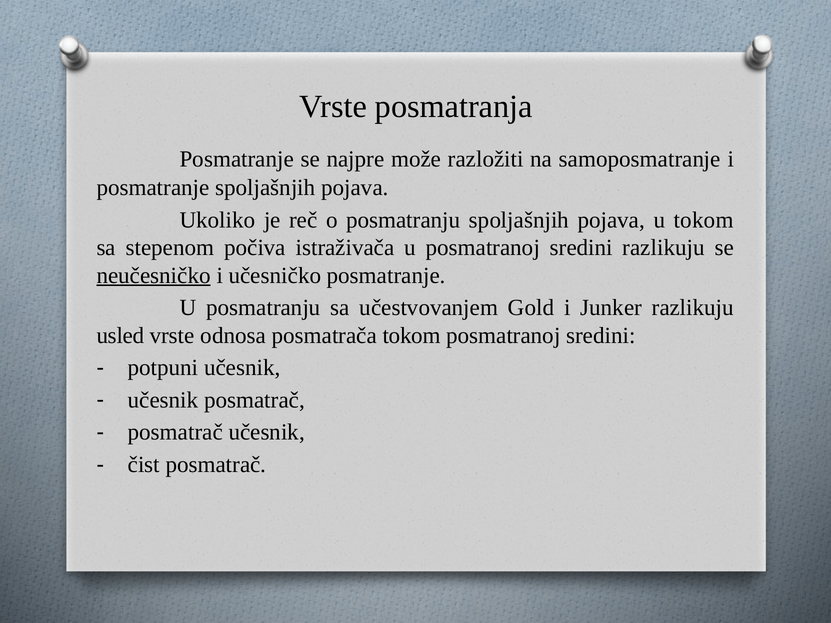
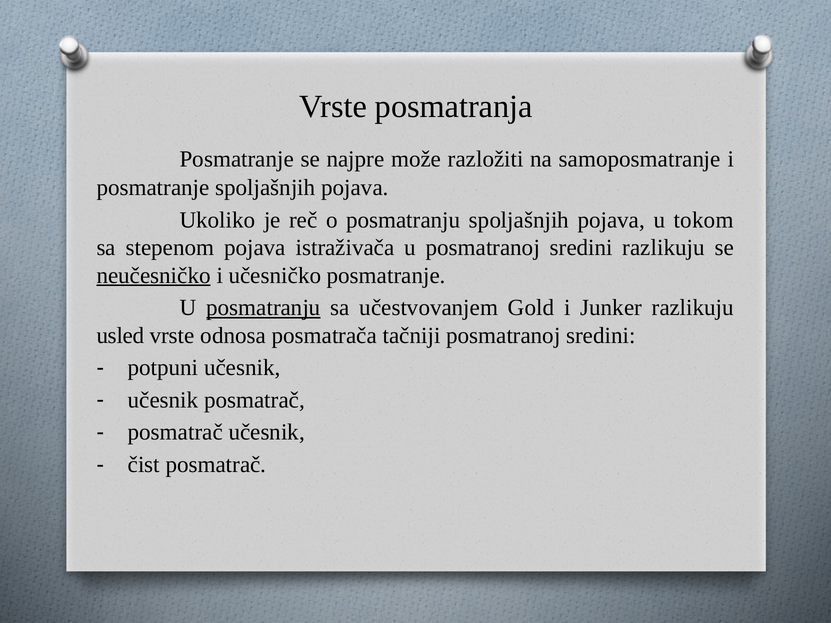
stepenom počiva: počiva -> pojava (255, 248)
posmatranju underline: none -> present (263, 308)
posmatrača tokom: tokom -> tačniji (412, 336)
